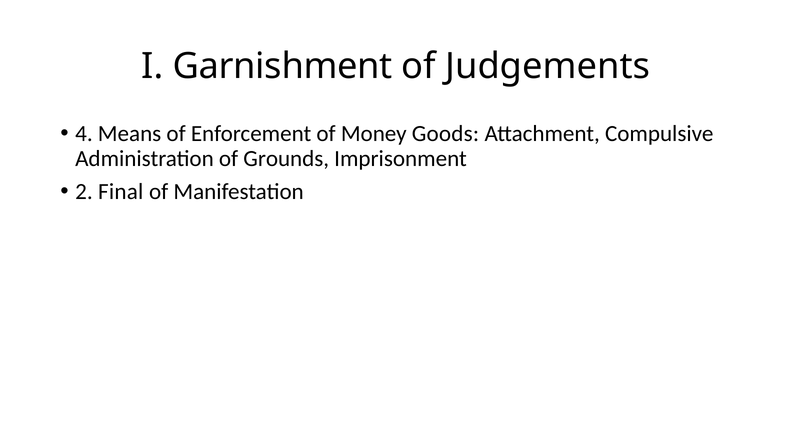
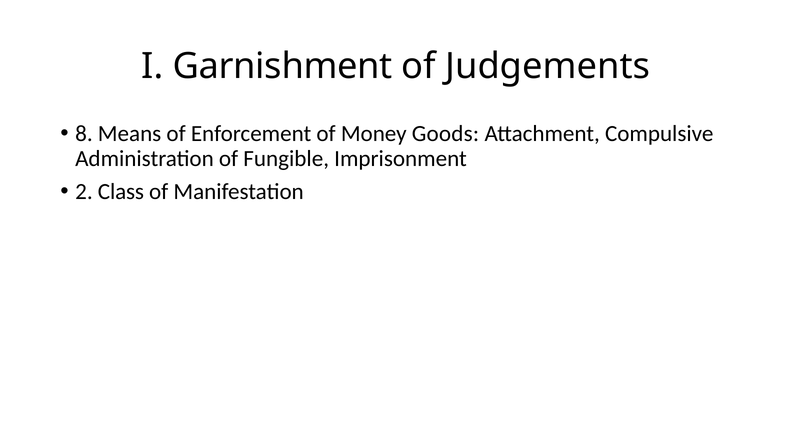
4: 4 -> 8 (84, 134)
Grounds: Grounds -> Fungible (286, 159)
Final: Final -> Class (121, 192)
